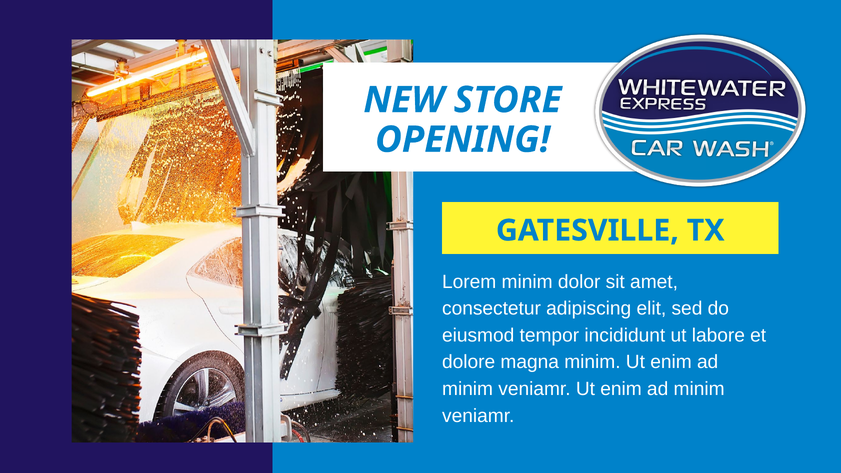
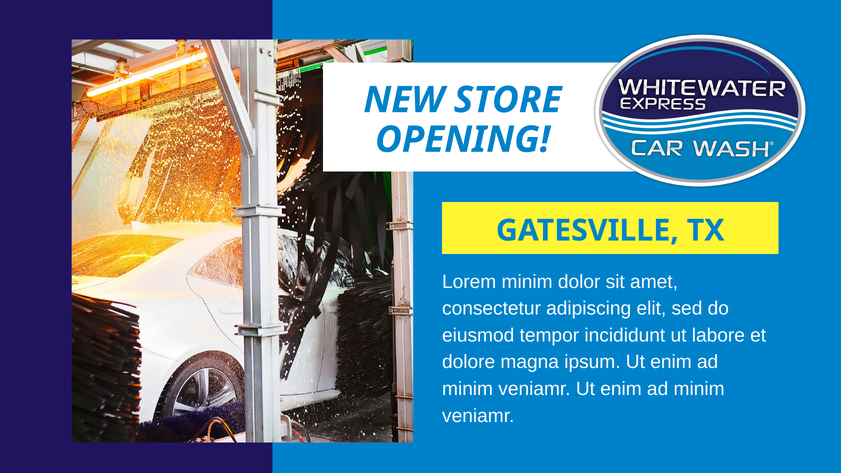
magna minim: minim -> ipsum (592, 362)
